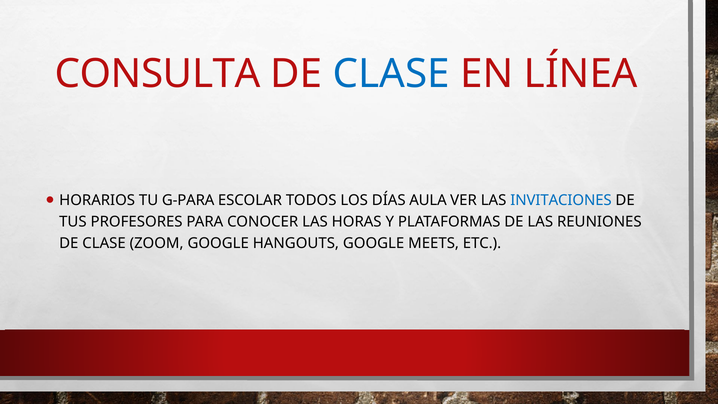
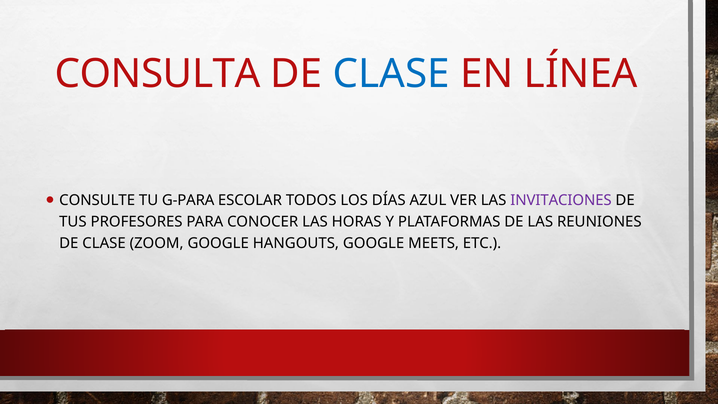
HORARIOS: HORARIOS -> CONSULTE (97, 200)
AULA: AULA -> AZUL (428, 200)
INVITACIONES colour: blue -> purple (561, 200)
